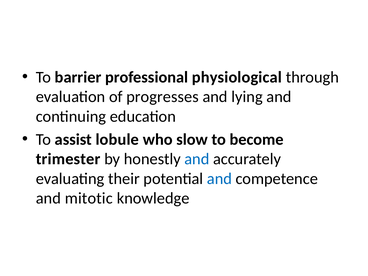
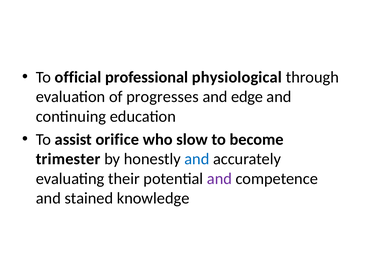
barrier: barrier -> official (78, 77)
lying: lying -> edge (247, 97)
lobule: lobule -> orifice (117, 139)
and colour: blue -> purple (219, 179)
mitotic: mitotic -> stained (89, 198)
